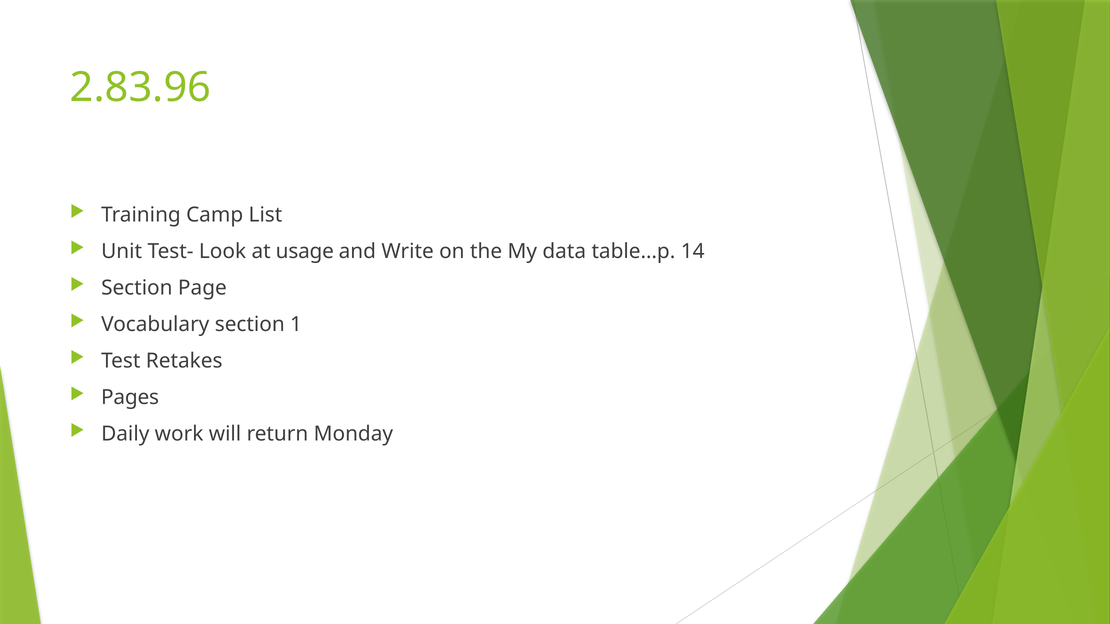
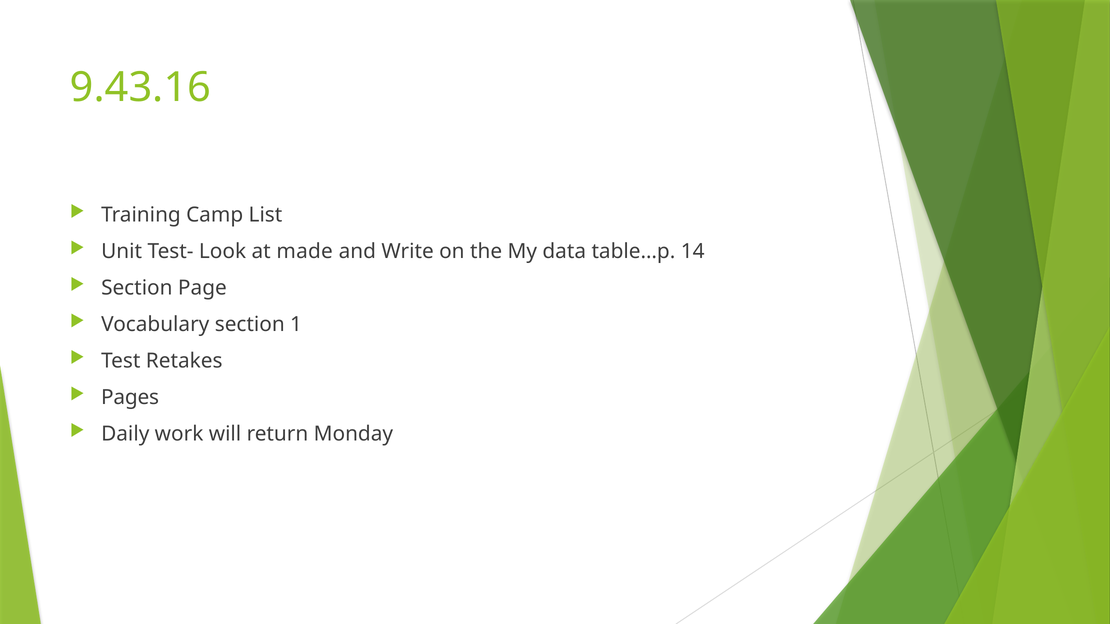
2.83.96: 2.83.96 -> 9.43.16 (141, 88)
usage: usage -> made (305, 251)
